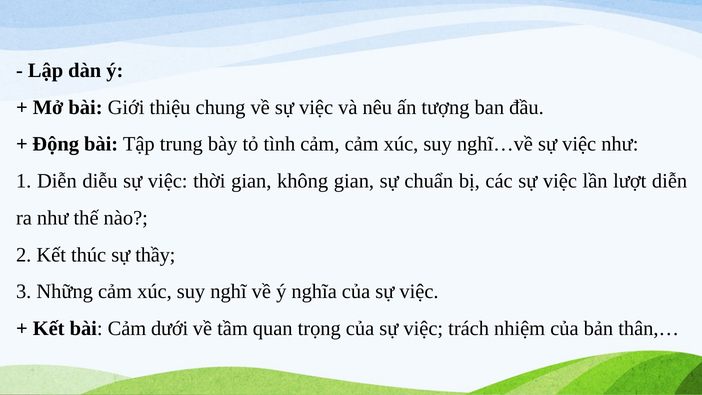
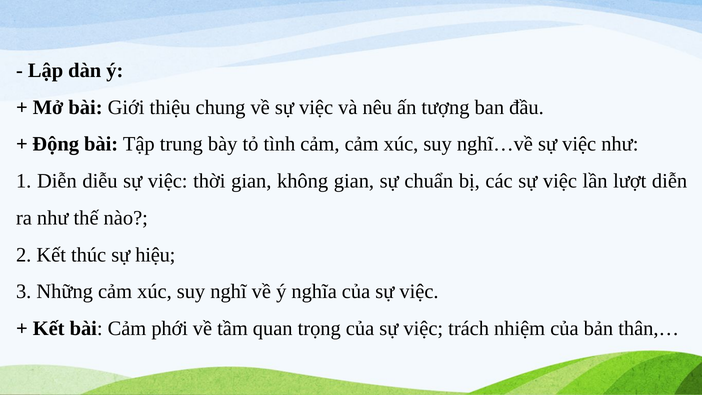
thầy: thầy -> hiệu (155, 255)
dưới: dưới -> phới (170, 328)
